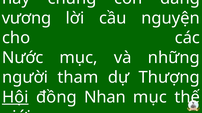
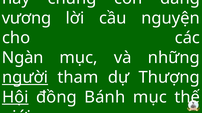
Nước: Nước -> Ngàn (23, 58)
người underline: none -> present (25, 78)
Nhan: Nhan -> Bánh (105, 98)
